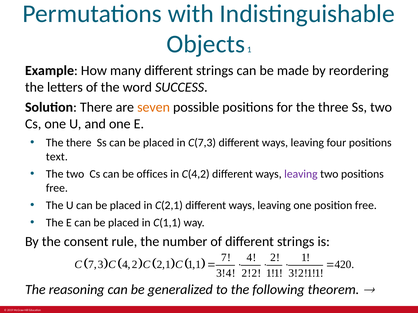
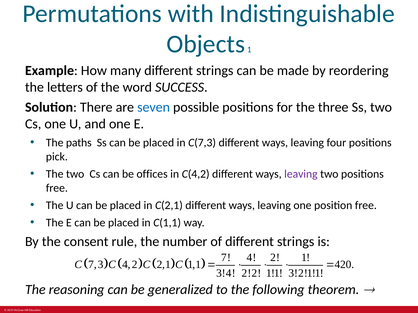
seven colour: orange -> blue (154, 108)
The there: there -> paths (79, 143)
text: text -> pick (57, 157)
